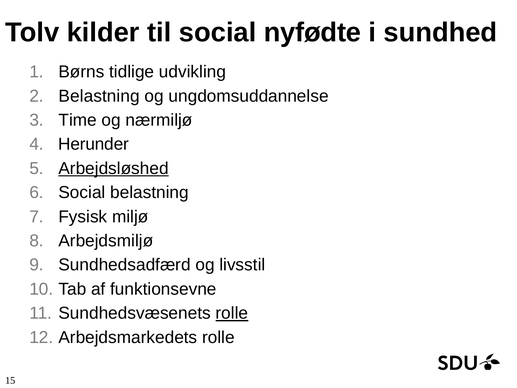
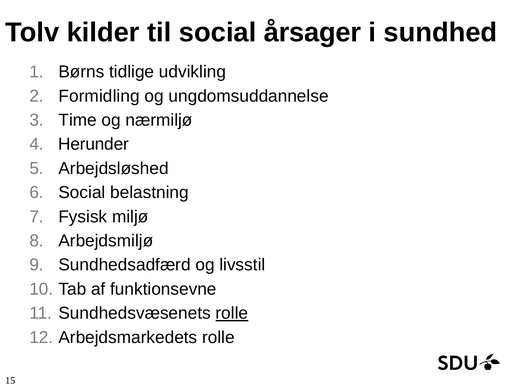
nyfødte: nyfødte -> årsager (312, 33)
Belastning: Belastning -> Formidling (99, 96)
Arbejdsløshed underline: present -> none (114, 168)
